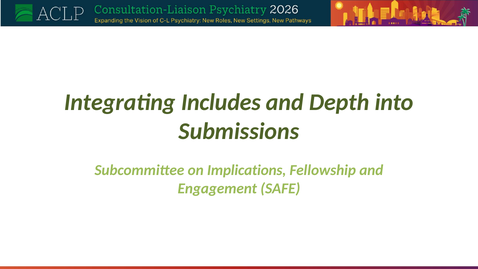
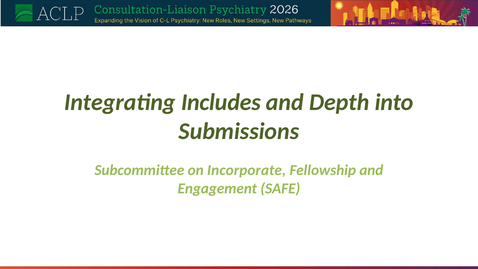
Implications: Implications -> Incorporate (247, 170)
